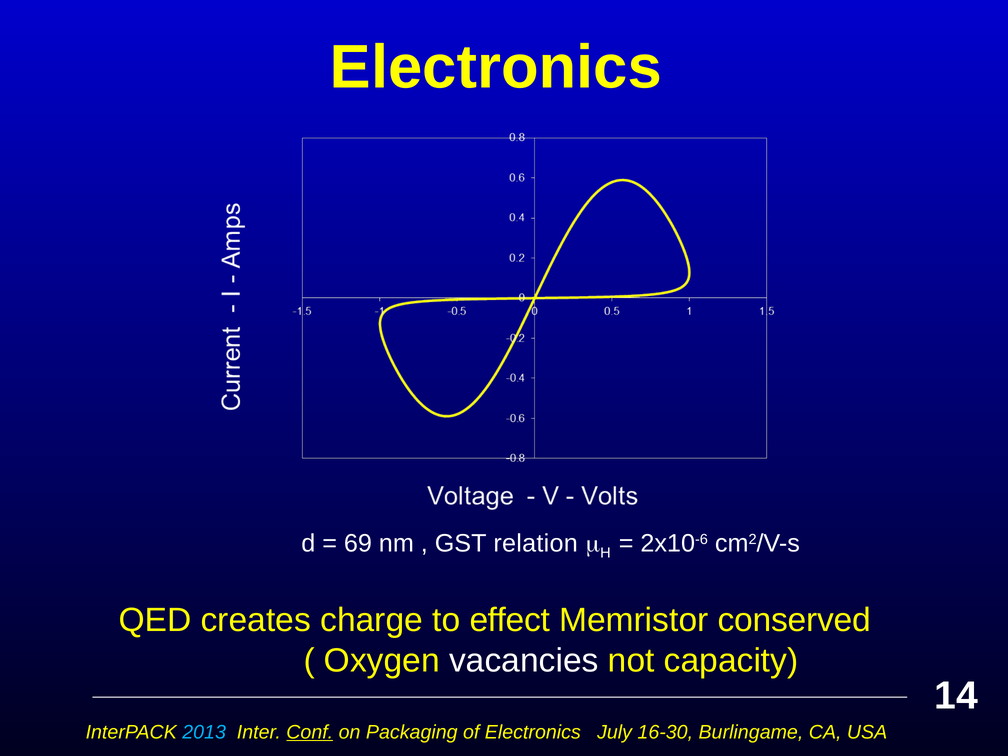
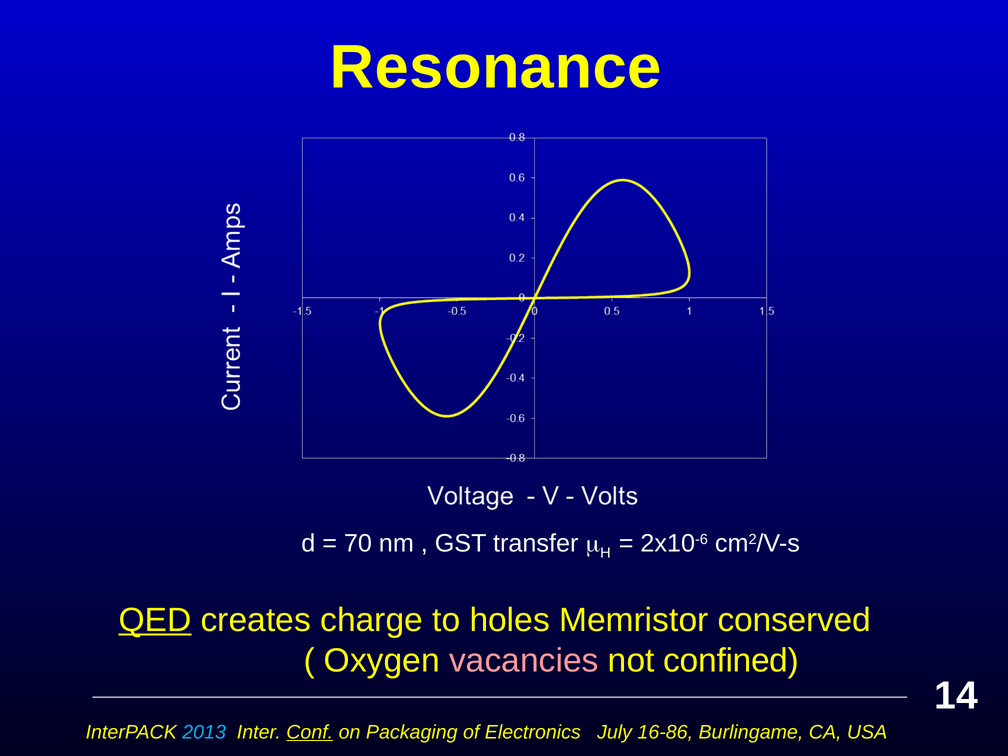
Electronics: Electronics -> Resonance (496, 67)
69: 69 -> 70 (358, 543)
relation: relation -> transfer (536, 543)
QED underline: none -> present (155, 620)
effect: effect -> holes (510, 620)
vacancies colour: white -> pink (524, 660)
capacity: capacity -> confined (731, 660)
16-30: 16-30 -> 16-86 (665, 732)
